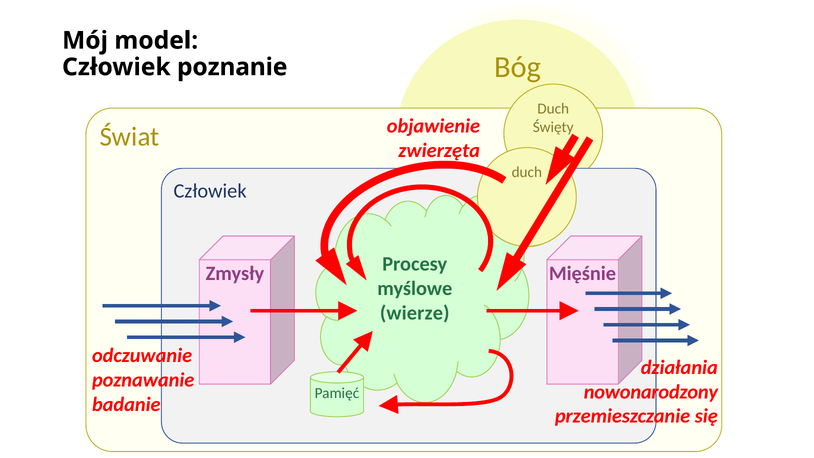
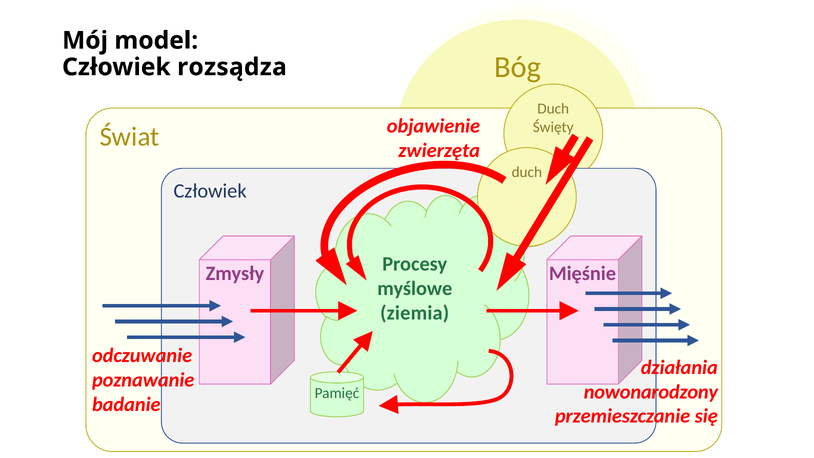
poznanie: poznanie -> rozsądza (232, 67)
wierze: wierze -> ziemia (415, 313)
